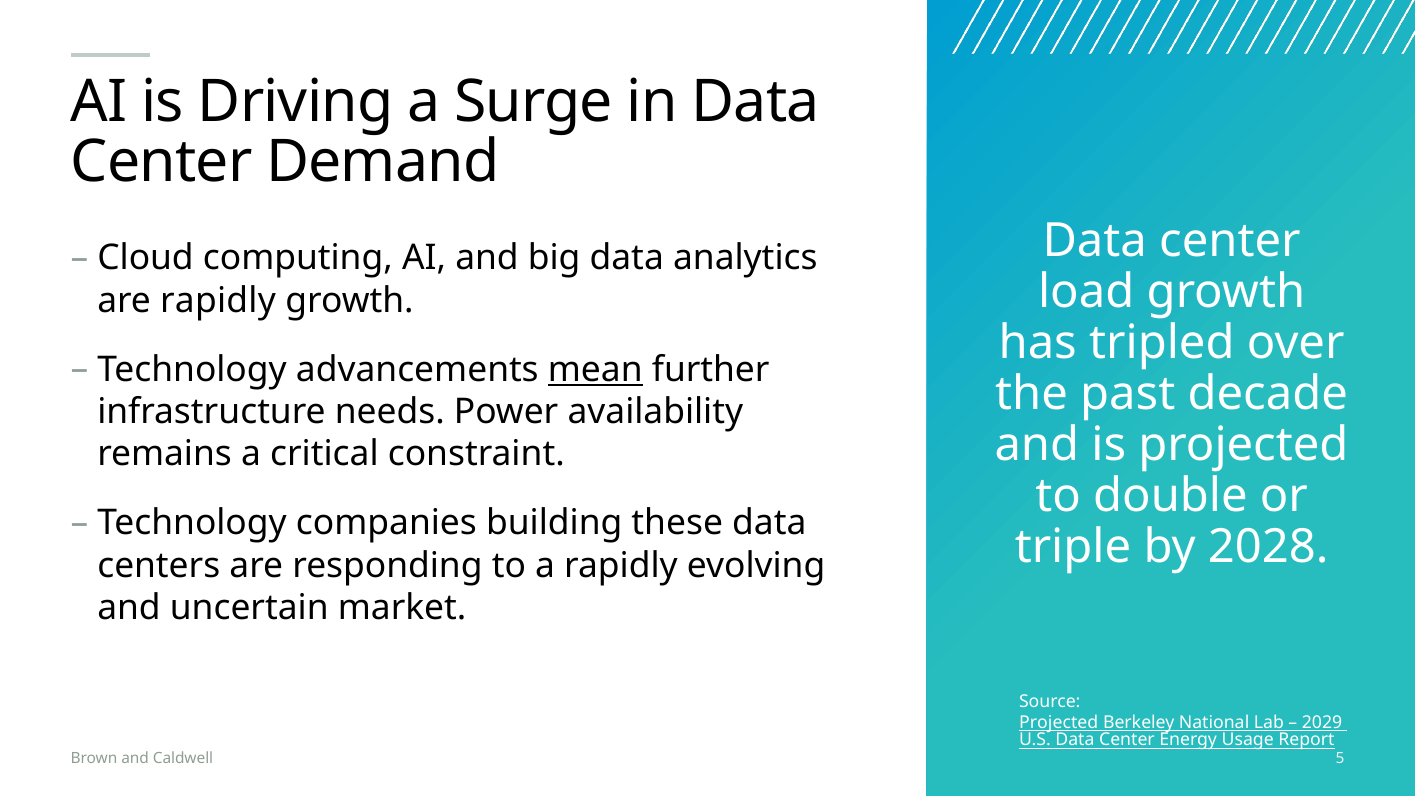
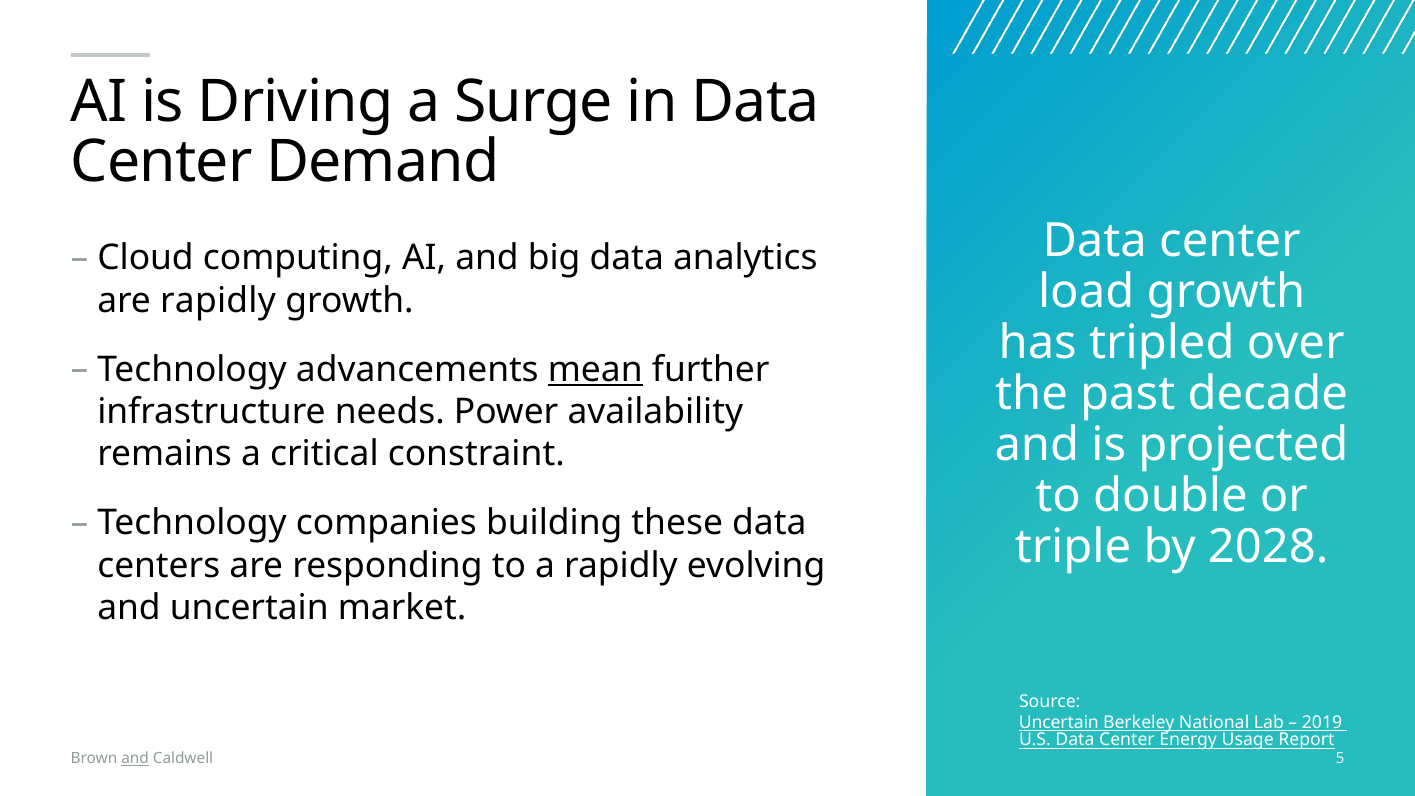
Projected: Projected -> Uncertain (1059, 722)
2029: 2029 -> 2019 (1322, 722)
and underline: none -> present (135, 759)
